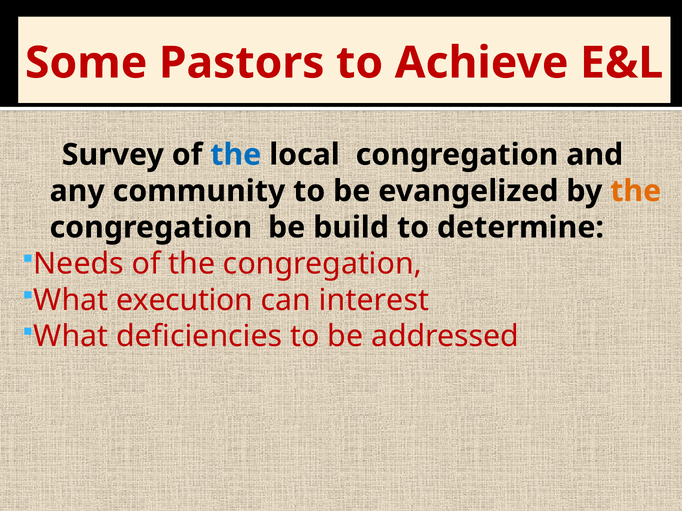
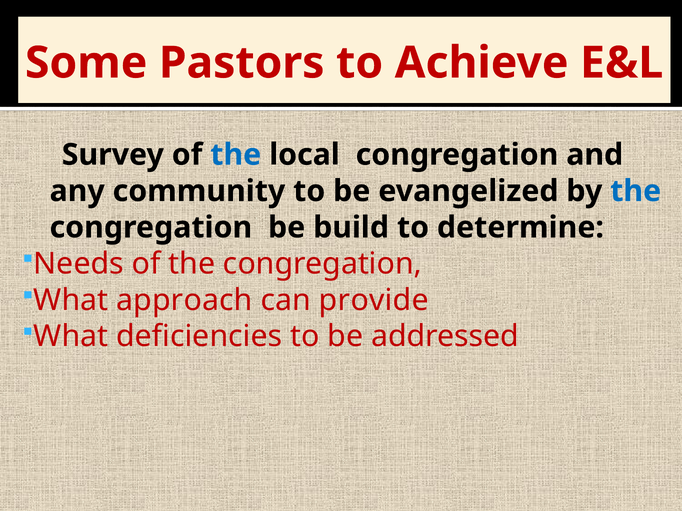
the colour: orange -> blue (636, 191)
execution: execution -> approach (184, 300)
interest: interest -> provide (374, 300)
